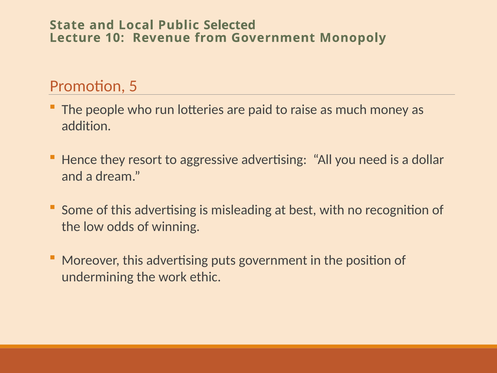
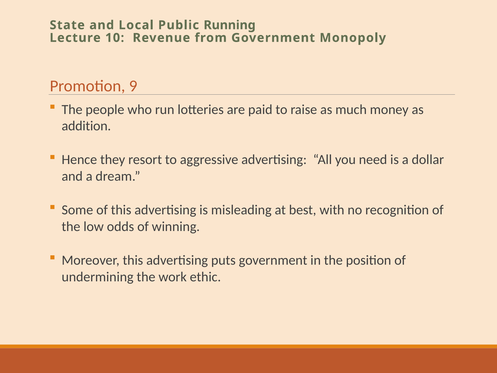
Selected: Selected -> Running (230, 25)
5: 5 -> 9 (133, 86)
